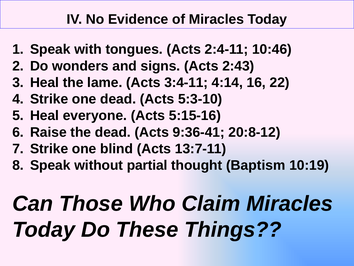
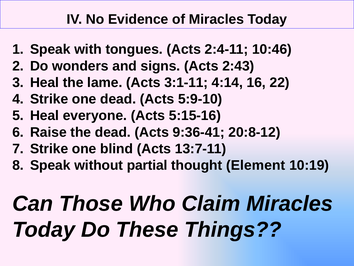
3:4-11: 3:4-11 -> 3:1-11 (186, 82)
5:3-10: 5:3-10 -> 5:9-10 (200, 99)
Baptism: Baptism -> Element (256, 165)
